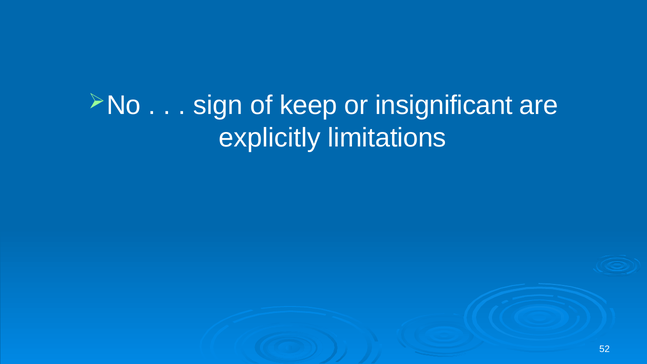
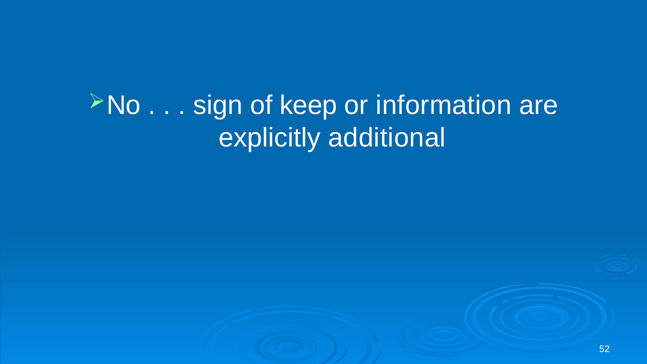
insignificant: insignificant -> information (444, 105)
limitations: limitations -> additional (387, 138)
